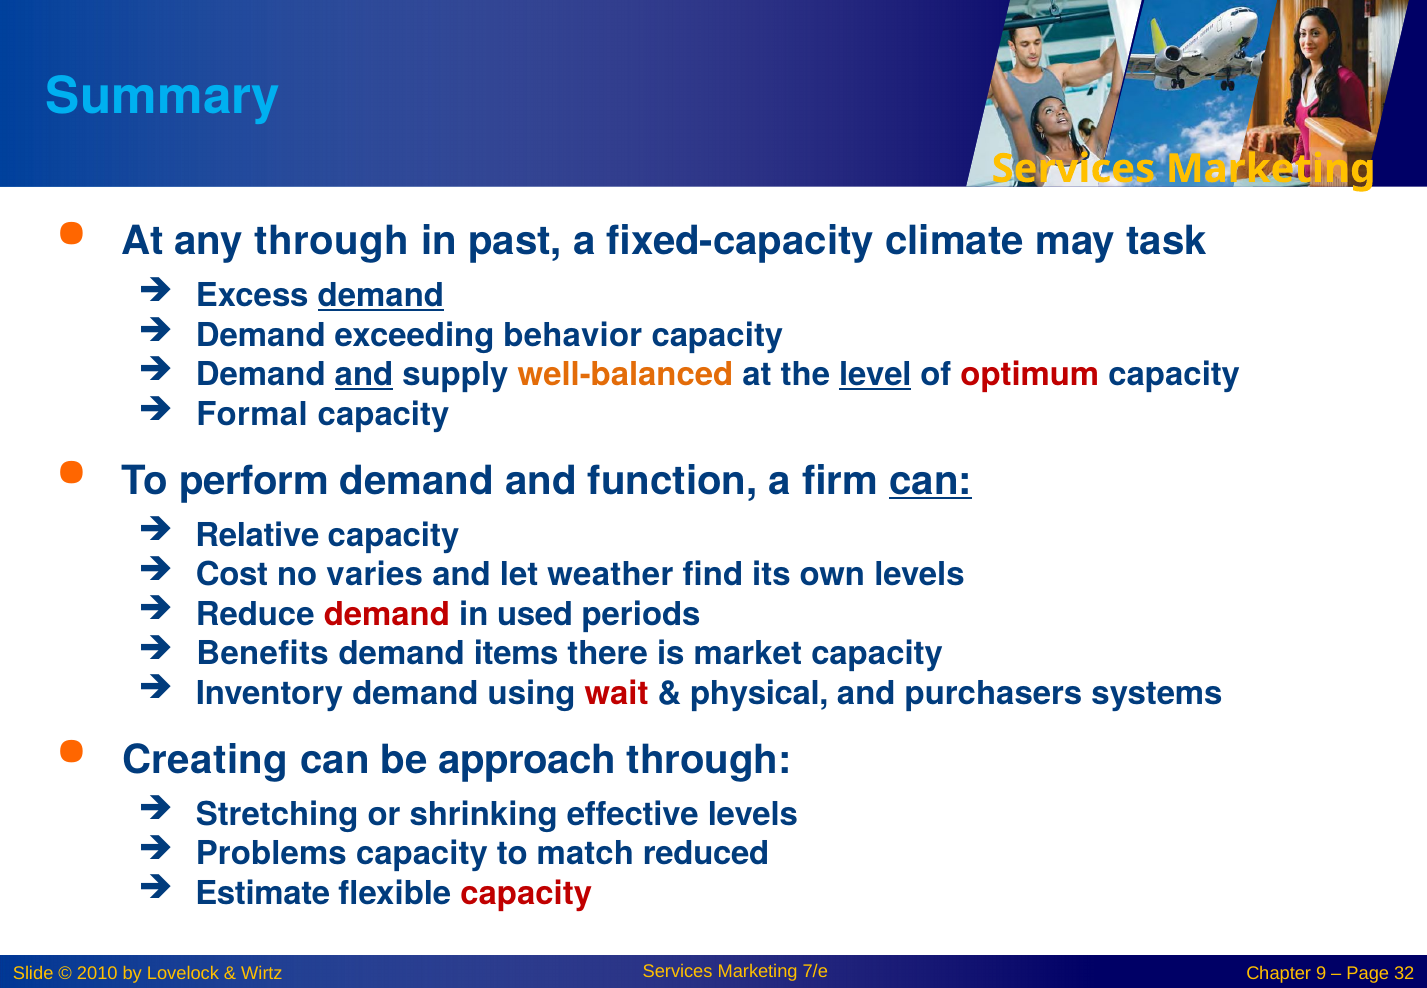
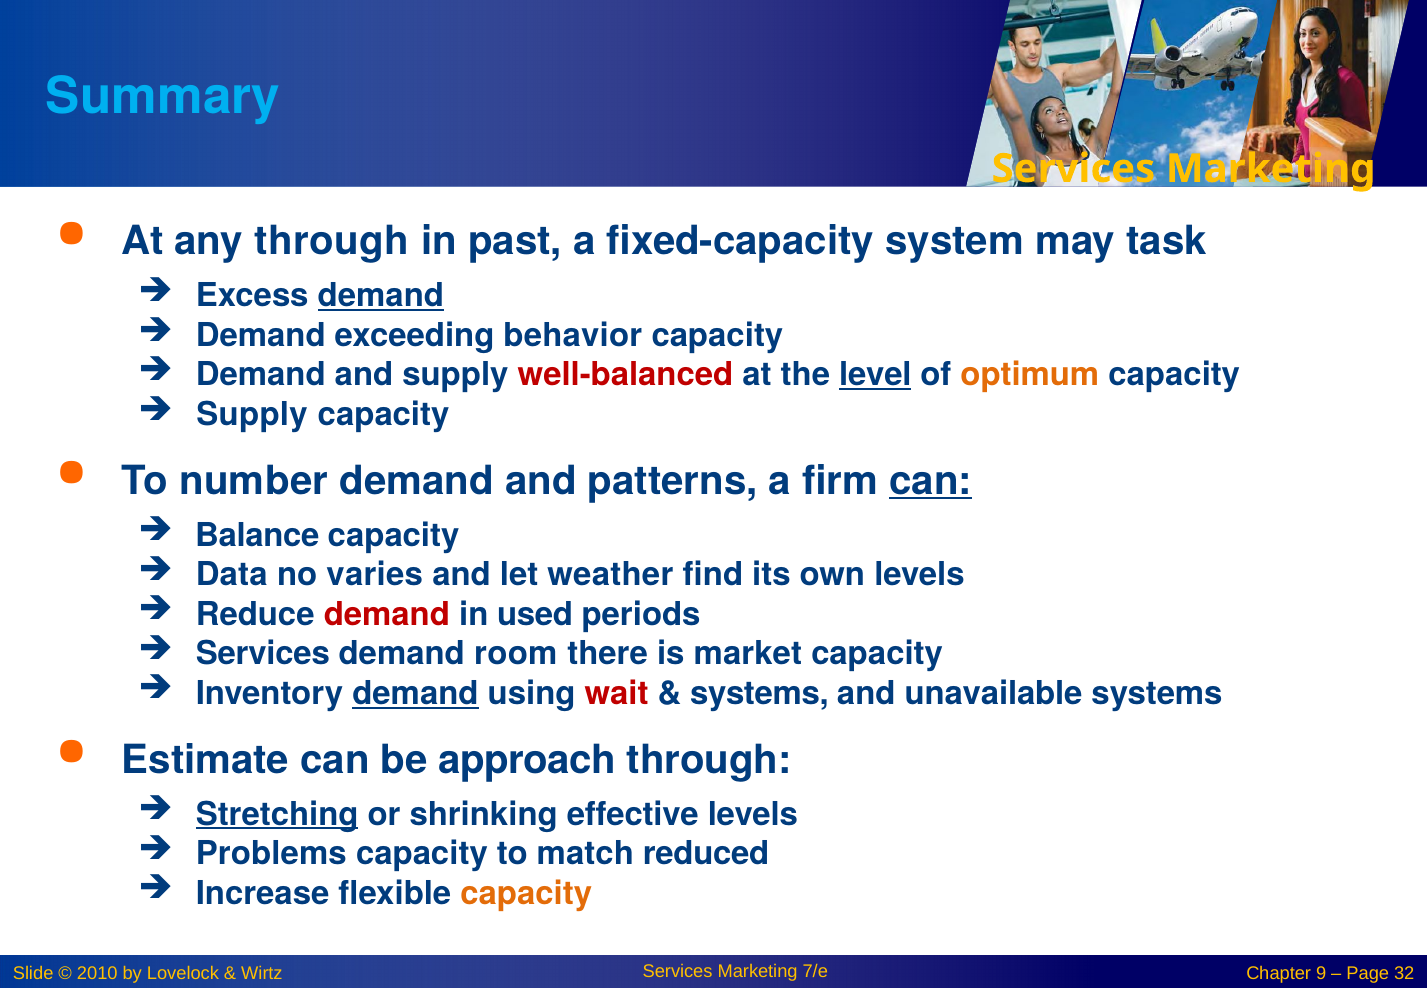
climate: climate -> system (955, 242)
and underline: present -> none (364, 375)
well-balanced colour: orange -> red (625, 375)
optimum colour: red -> orange (1030, 375)
Formal: Formal -> Supply (252, 415)
perform: perform -> number (254, 481)
function: function -> patterns (673, 481)
Relative: Relative -> Balance (257, 535)
Cost: Cost -> Data (232, 575)
Benefits: Benefits -> Services (263, 654)
items: items -> room (516, 654)
demand underline: none -> present (415, 694)
physical: physical -> systems (759, 694)
purchasers: purchasers -> unavailable (994, 694)
Creating: Creating -> Estimate (206, 760)
Stretching underline: none -> present (277, 814)
Estimate: Estimate -> Increase (263, 893)
capacity colour: red -> orange (526, 893)
